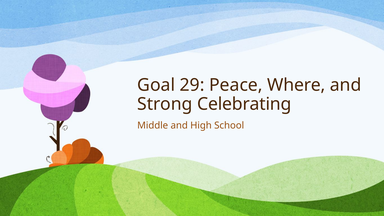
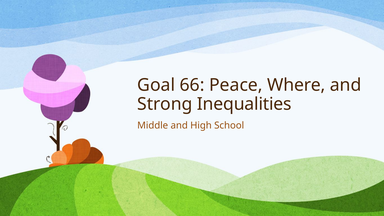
29: 29 -> 66 (192, 85)
Celebrating: Celebrating -> Inequalities (244, 104)
